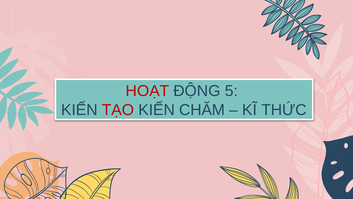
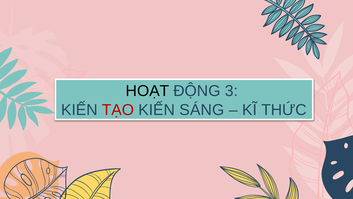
HOẠT colour: red -> black (148, 91)
5: 5 -> 3 (231, 91)
CHĂM: CHĂM -> SÁNG (202, 110)
